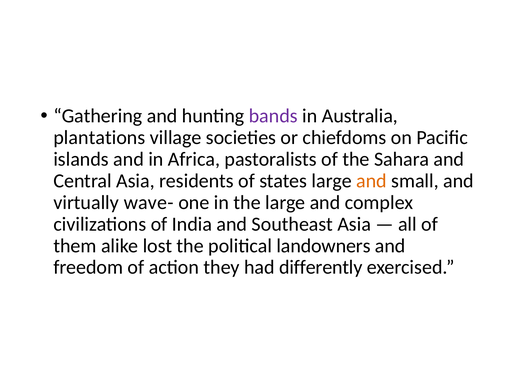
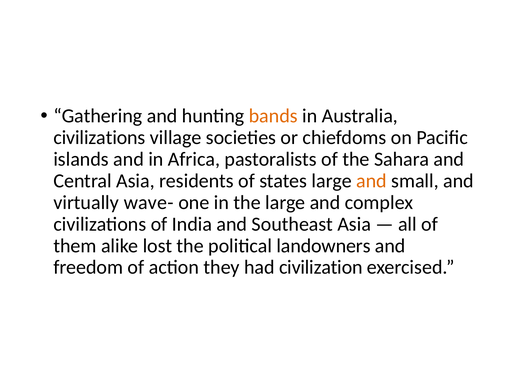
bands colour: purple -> orange (273, 116)
plantations: plantations -> civilizations (99, 138)
differently: differently -> civilization (321, 268)
